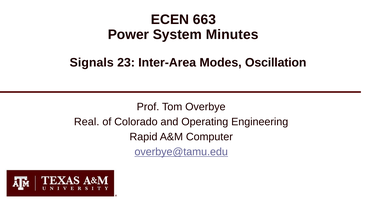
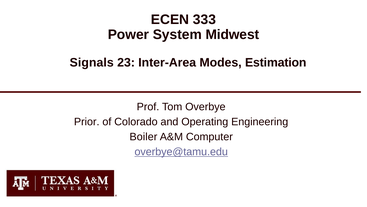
663: 663 -> 333 (204, 20)
Minutes: Minutes -> Midwest (232, 34)
Oscillation: Oscillation -> Estimation (276, 62)
Real: Real -> Prior (87, 121)
Rapid: Rapid -> Boiler (143, 136)
